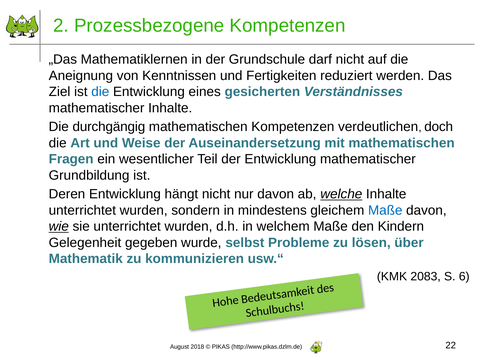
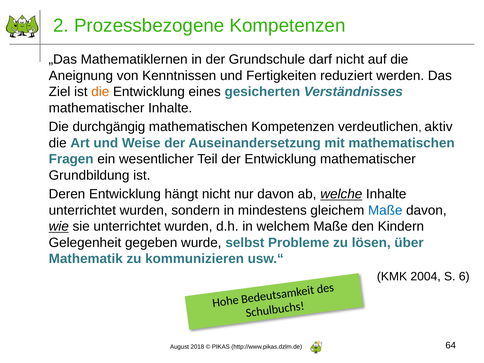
die colour: blue -> orange (100, 92)
doch: doch -> aktiv (439, 127)
2083: 2083 -> 2004 (426, 276)
22: 22 -> 64 (451, 345)
